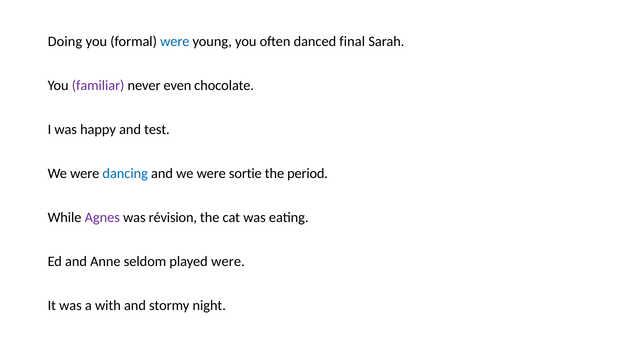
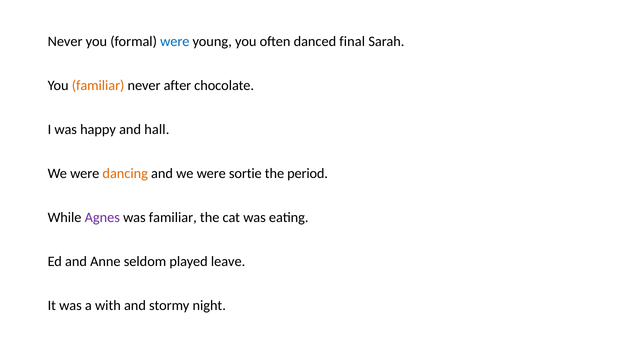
Doing: Doing -> Never (65, 42)
familiar colour: purple -> orange (98, 86)
even: even -> after (177, 86)
test: test -> hall (157, 130)
dancing colour: blue -> orange (125, 173)
was révision: révision -> familiar (173, 217)
played were: were -> leave (228, 261)
